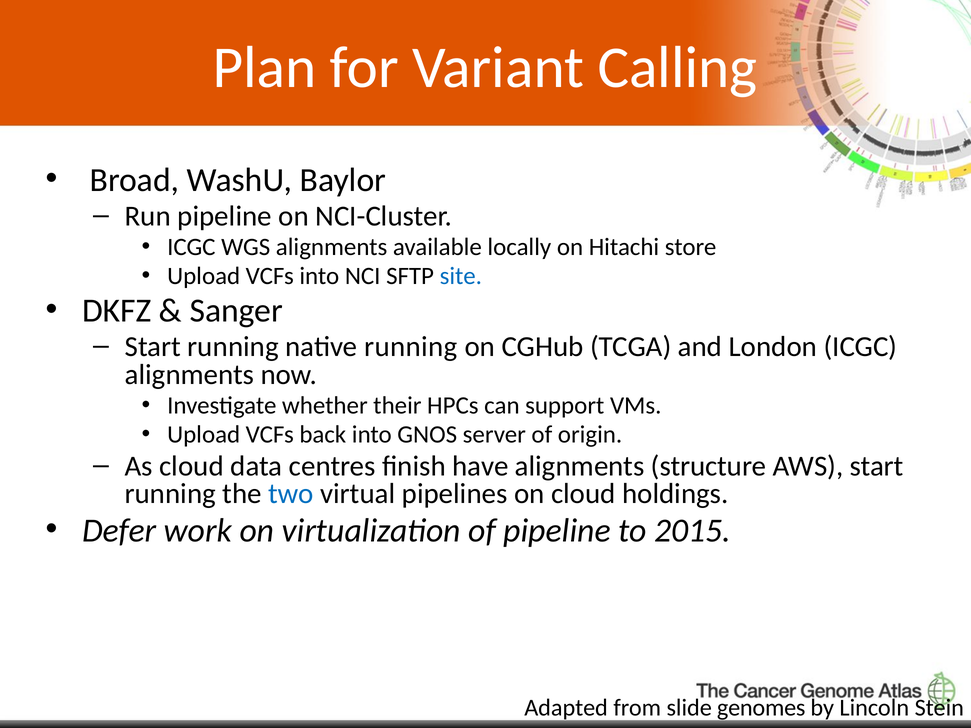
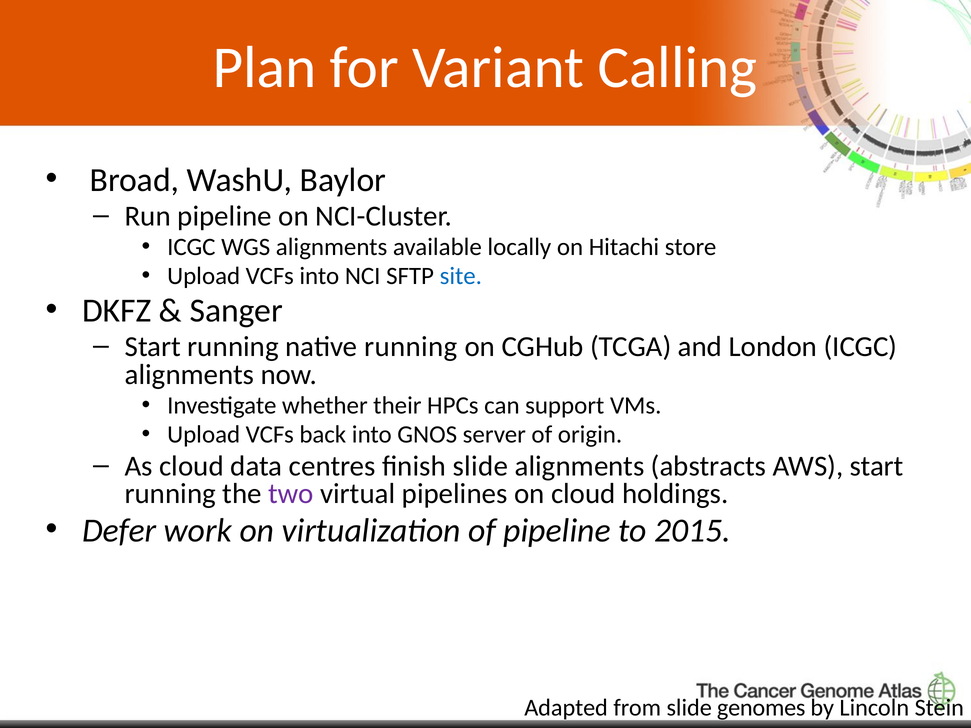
finish have: have -> slide (480, 466)
structure: structure -> abstracts (709, 466)
two colour: blue -> purple (291, 494)
